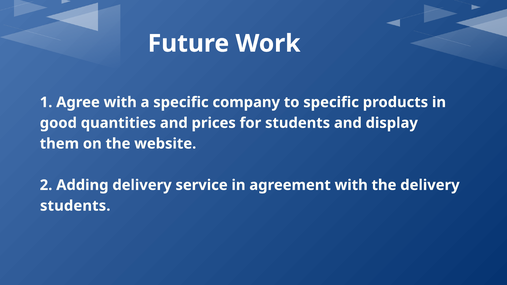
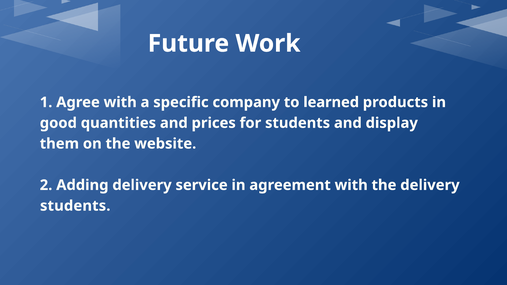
to specific: specific -> learned (331, 102)
